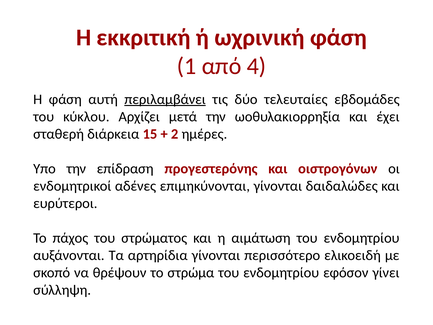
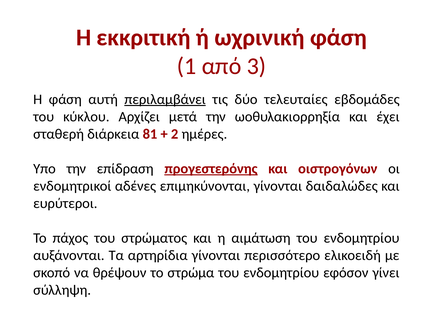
4: 4 -> 3 (256, 66)
15: 15 -> 81 (150, 134)
προγεστερόνης underline: none -> present (211, 168)
